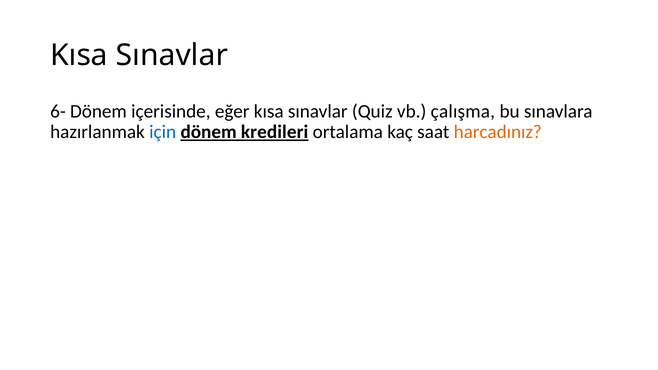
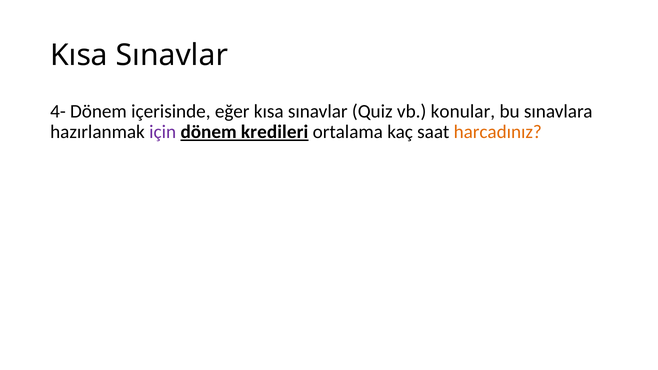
6-: 6- -> 4- (58, 111)
çalışma: çalışma -> konular (463, 111)
için colour: blue -> purple (163, 132)
